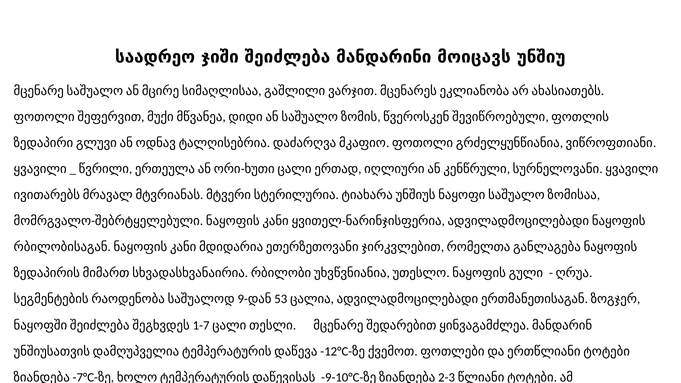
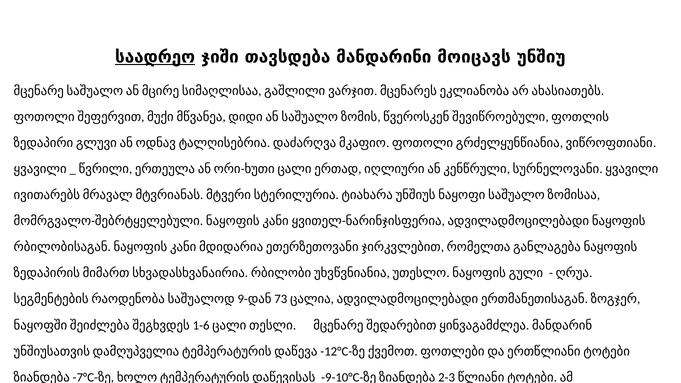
საადრეო underline: none -> present (155, 57)
შეიძლება: შეიძლება -> თავსდება (287, 57)
53: 53 -> 73 (281, 299)
1-7: 1-7 -> 1-6 (201, 325)
